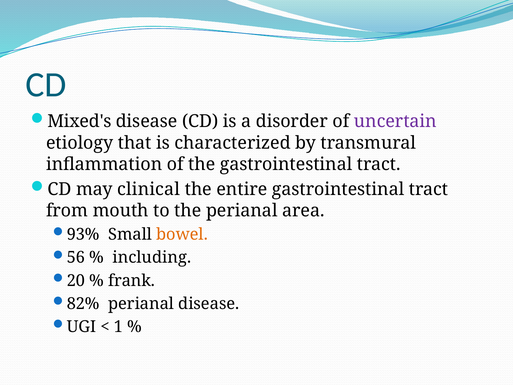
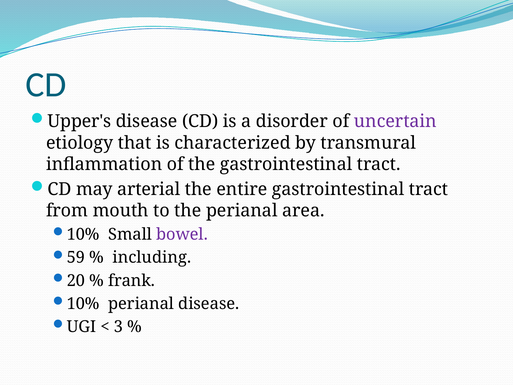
Mixed's: Mixed's -> Upper's (79, 121)
clinical: clinical -> arterial (149, 189)
93%: 93% -> 10% (83, 234)
bowel colour: orange -> purple (182, 234)
56: 56 -> 59 (76, 257)
82%: 82% -> 10% (83, 304)
1: 1 -> 3 (118, 327)
